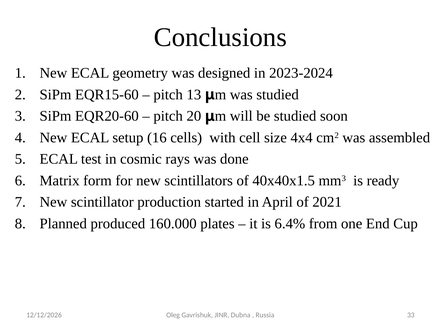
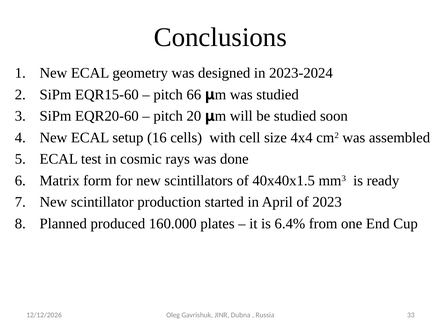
13: 13 -> 66 (194, 95)
2021: 2021 -> 2023 (327, 203)
